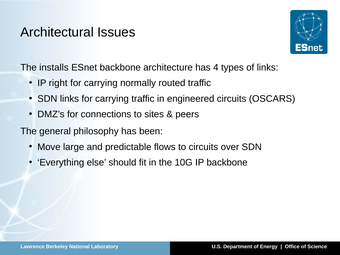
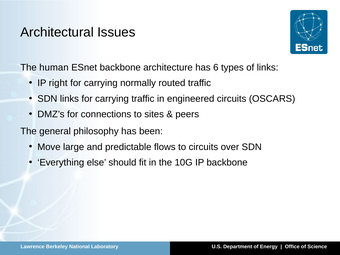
installs: installs -> human (54, 68)
4: 4 -> 6 (216, 68)
